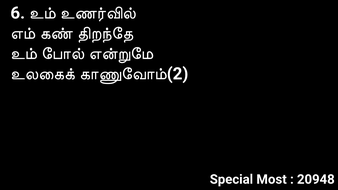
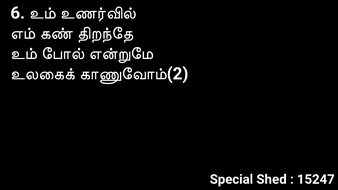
Most: Most -> Shed (272, 179)
20948: 20948 -> 15247 (316, 179)
